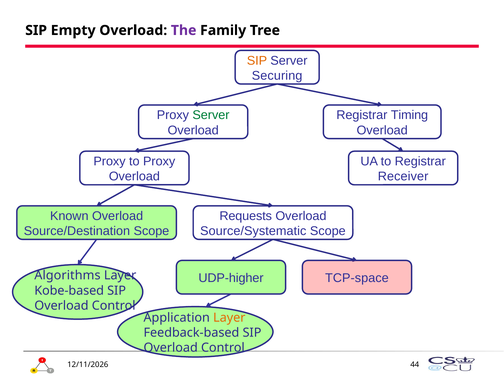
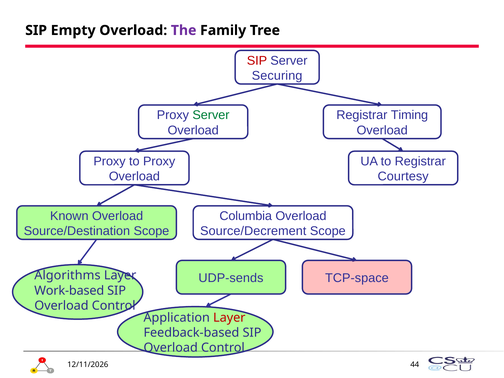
SIP colour: orange -> red (257, 61)
Receiver: Receiver -> Courtesy (403, 176)
Requests: Requests -> Columbia (246, 216)
Source/Systematic: Source/Systematic -> Source/Decrement (253, 231)
UDP-higher: UDP-higher -> UDP-sends (231, 278)
Kobe-based: Kobe-based -> Work-based (69, 291)
Layer colour: orange -> red (229, 318)
